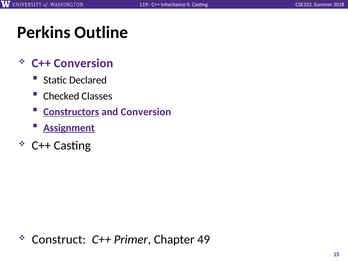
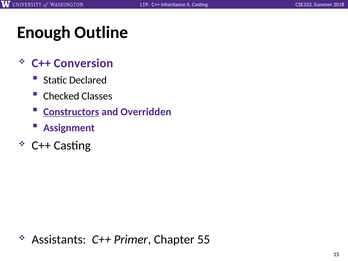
Perkins: Perkins -> Enough (44, 32)
and Conversion: Conversion -> Overridden (146, 112)
Assignment underline: present -> none (69, 128)
Construct: Construct -> Assistants (59, 239)
49: 49 -> 55 (204, 239)
